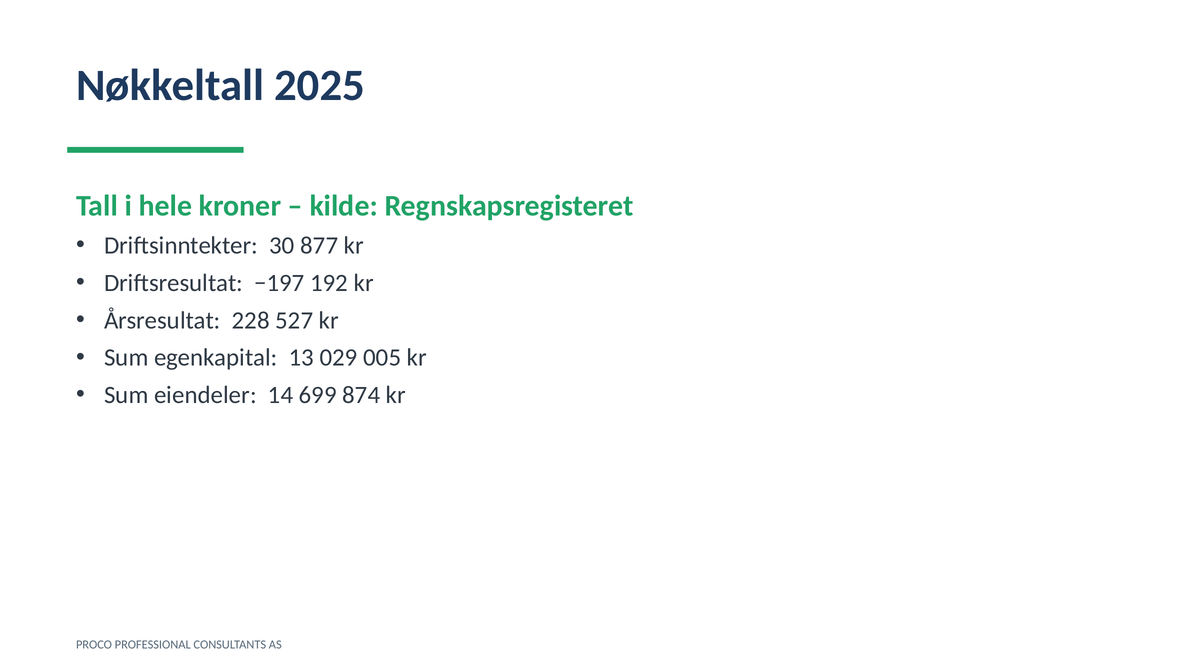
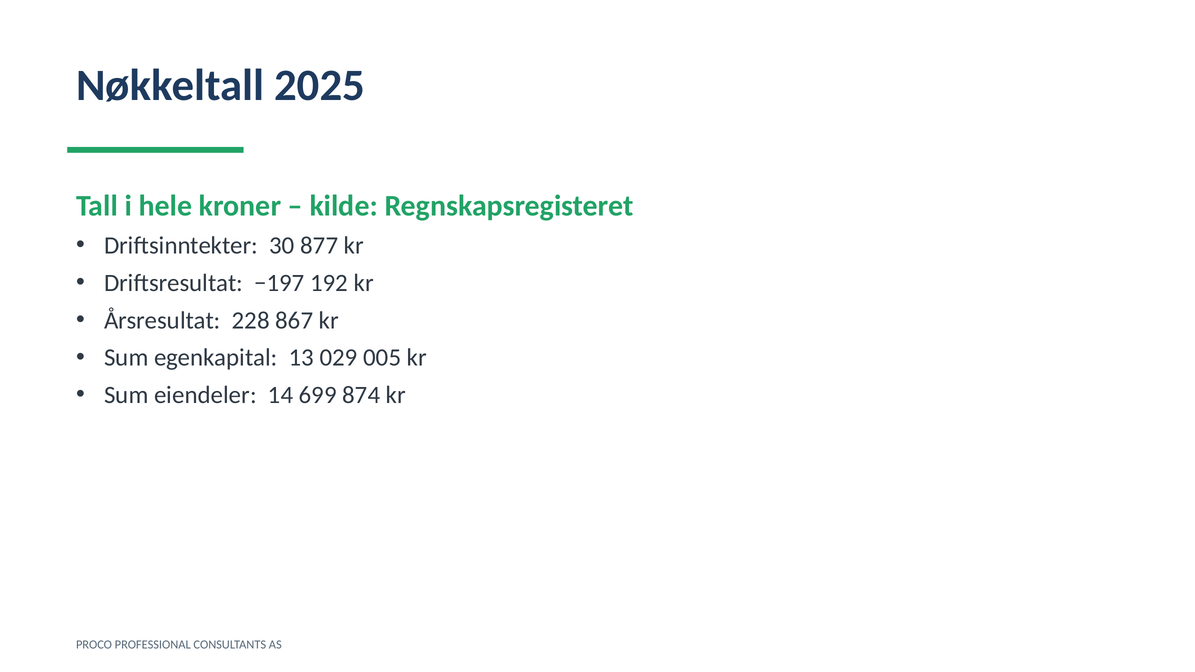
527: 527 -> 867 (294, 320)
